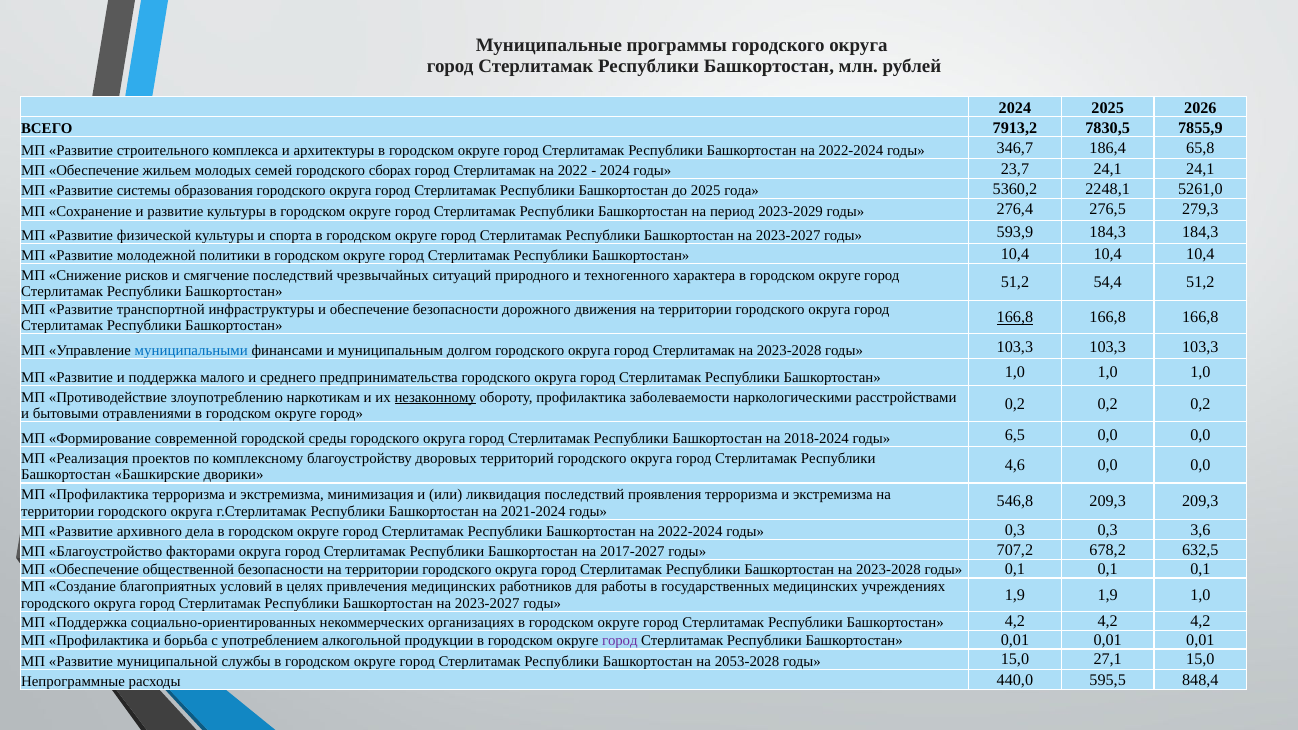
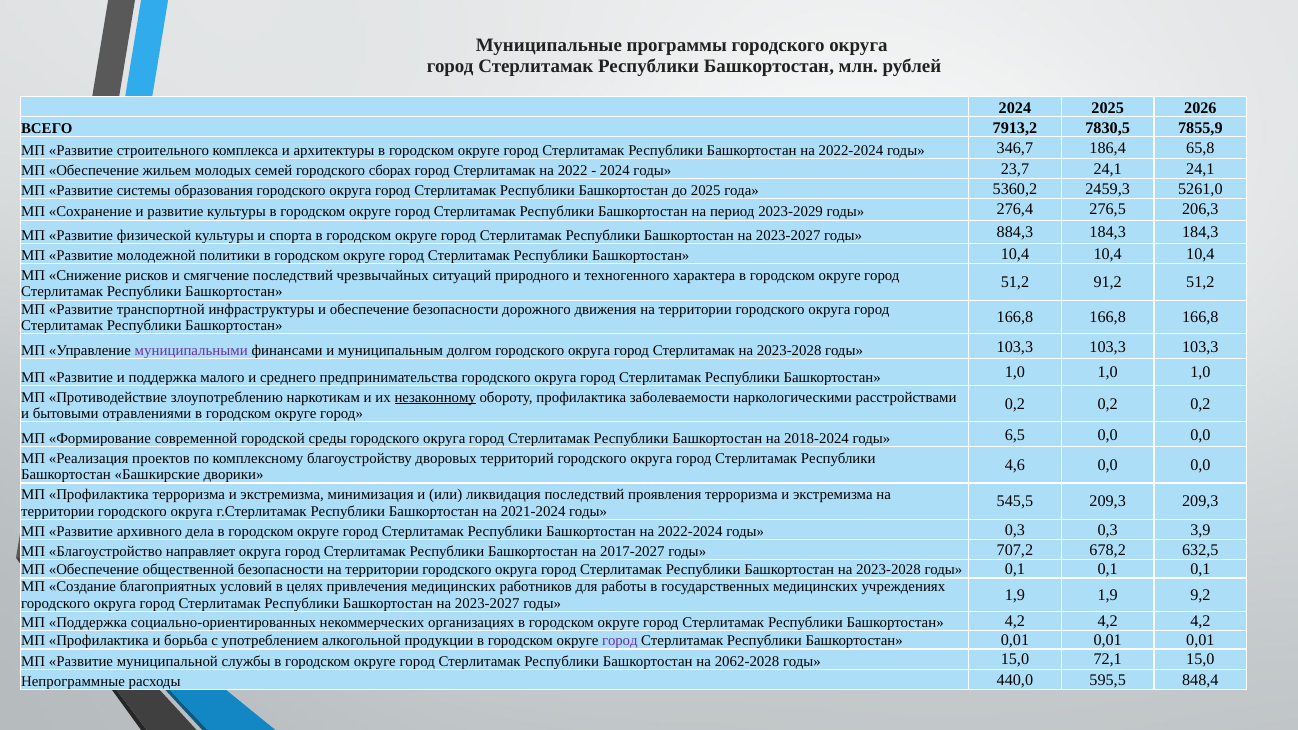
2248,1: 2248,1 -> 2459,3 (1108, 189)
279,3: 279,3 -> 206,3 (1200, 210)
593,9: 593,9 -> 884,3 (1015, 232)
54,4: 54,4 -> 91,2 (1108, 282)
166,8 underline: present -> none (1015, 317)
муниципальными colour: blue -> purple (191, 351)
546,8: 546,8 -> 545,5 (1015, 502)
3,6: 3,6 -> 3,9 (1200, 530)
факторами: факторами -> направляет (201, 551)
1,9 1,0: 1,0 -> 9,2 (1200, 595)
2053-2028: 2053-2028 -> 2062-2028 (747, 662)
27,1: 27,1 -> 72,1 (1108, 660)
